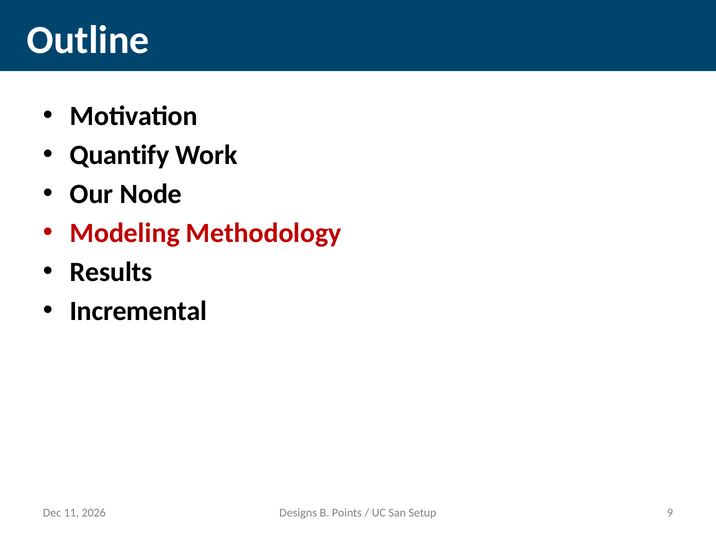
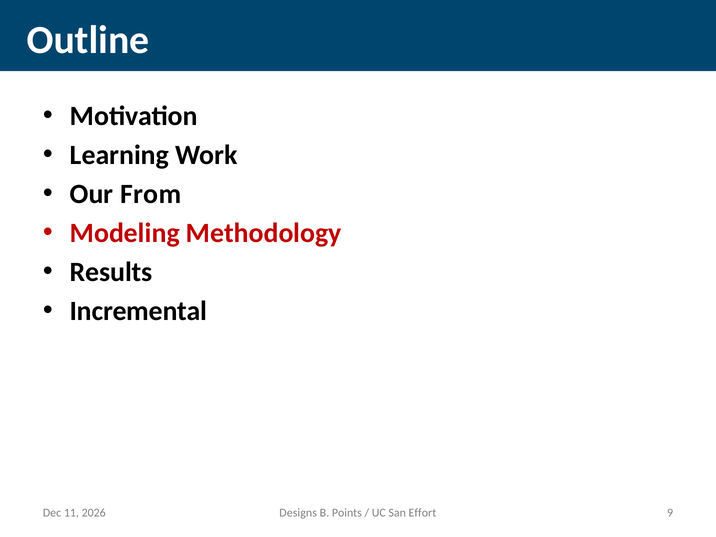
Quantify: Quantify -> Learning (119, 155)
Node: Node -> From (151, 194)
Setup: Setup -> Effort (422, 513)
